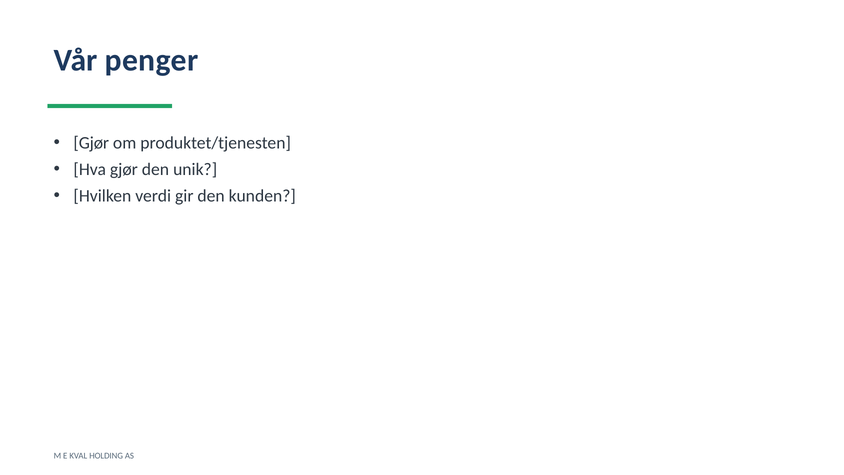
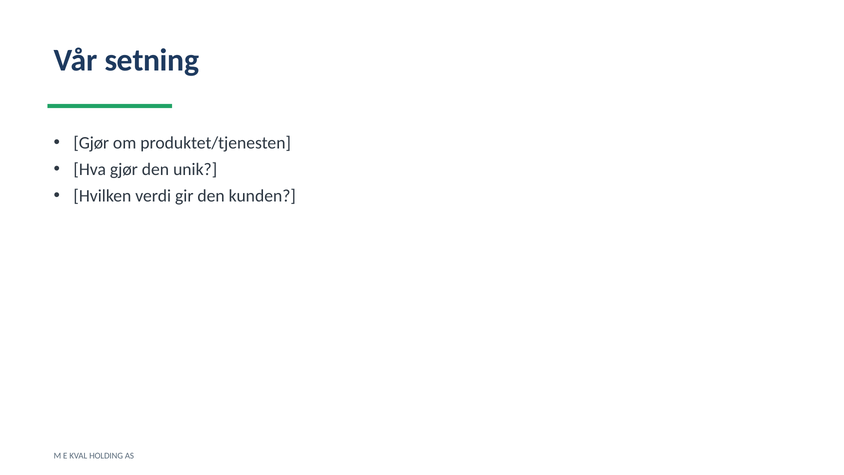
penger: penger -> setning (152, 60)
